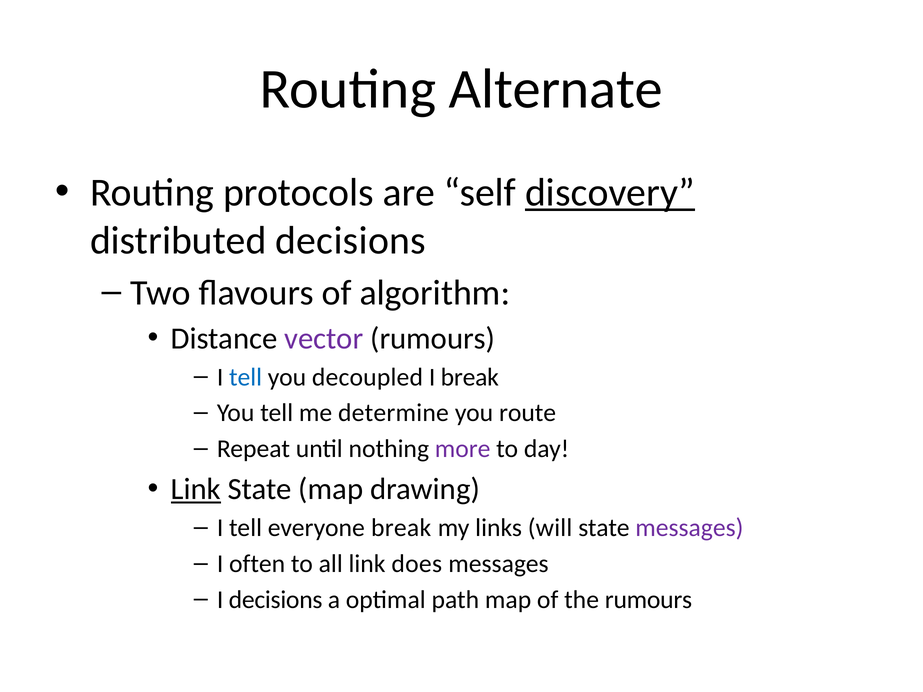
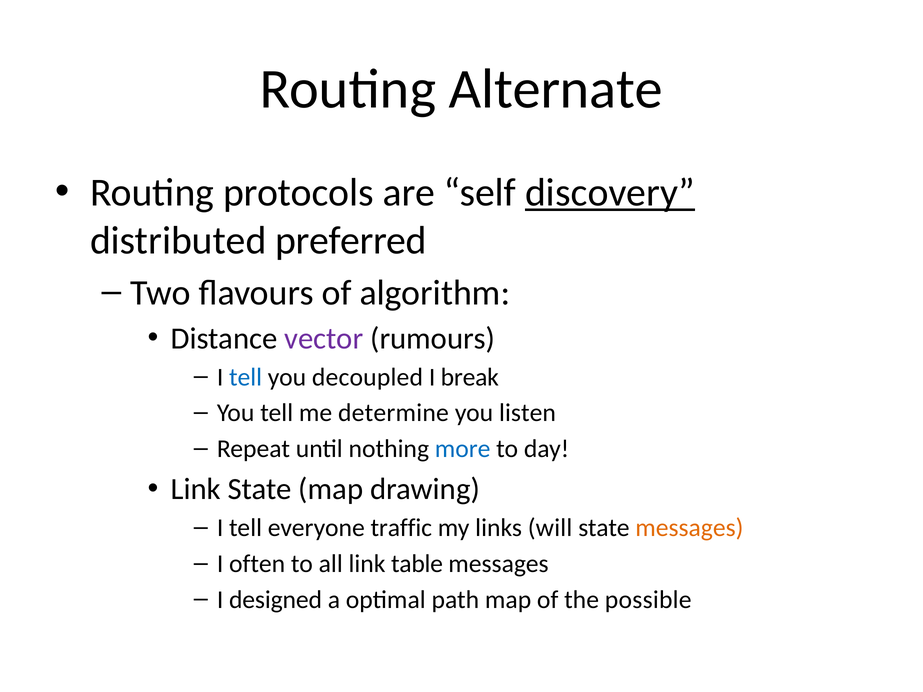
distributed decisions: decisions -> preferred (351, 240)
route: route -> listen (528, 413)
more colour: purple -> blue (463, 449)
Link underline: present -> none (196, 489)
everyone break: break -> traffic (401, 528)
messages colour: purple -> orange (689, 528)
does: does -> table (417, 564)
I decisions: decisions -> designed (276, 600)
the rumours: rumours -> possible (648, 600)
